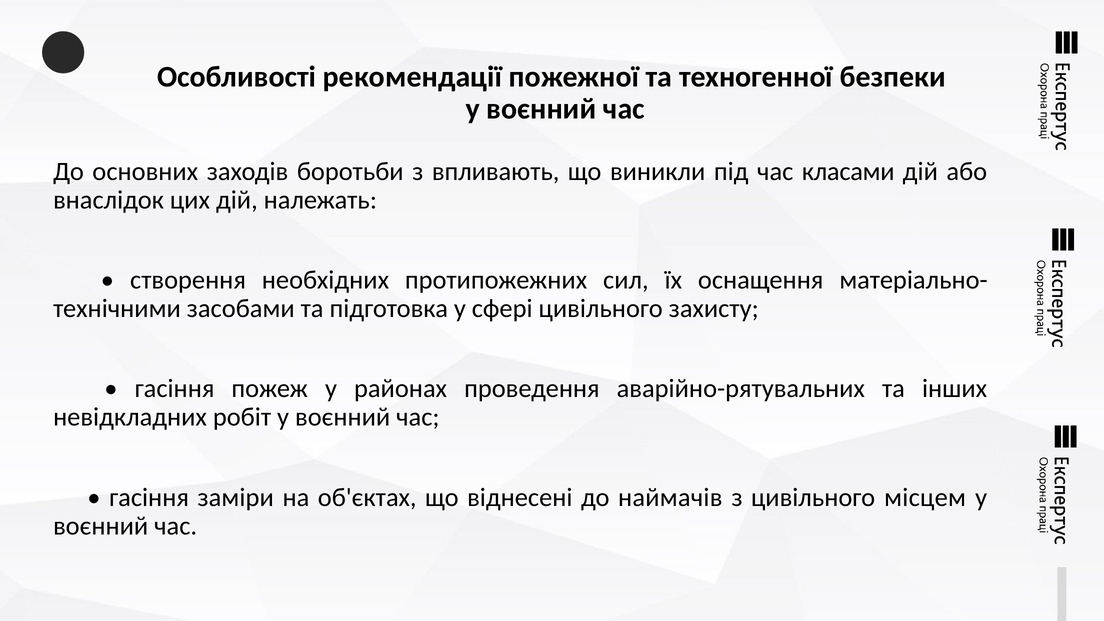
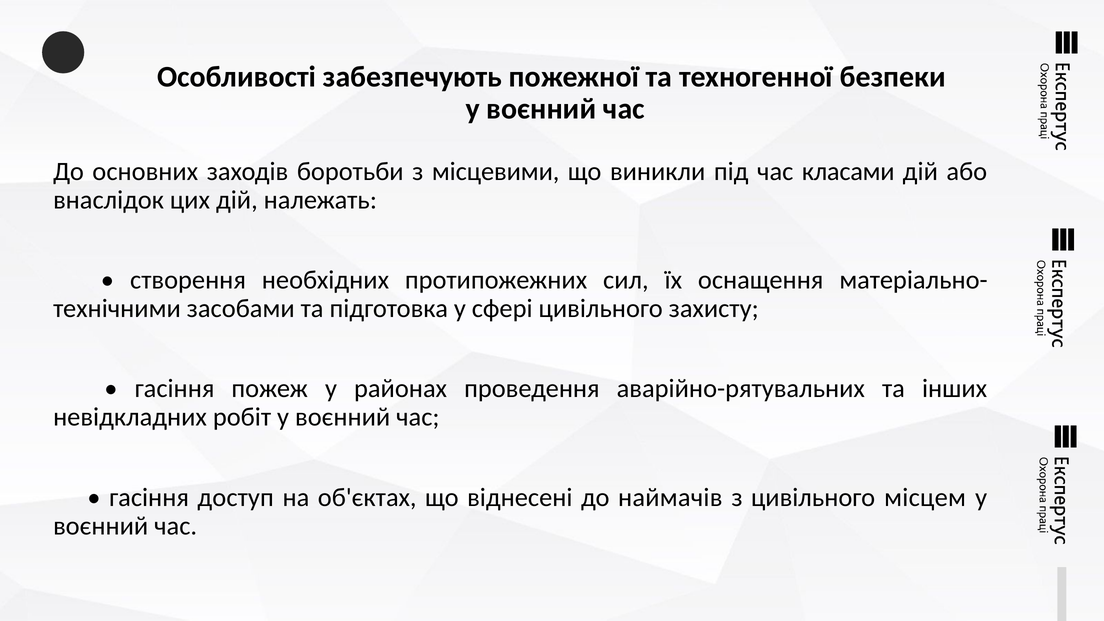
рекомендації: рекомендації -> забезпечують (413, 77)
впливають: впливають -> місцевими (496, 171)
заміри: заміри -> доступ (236, 497)
